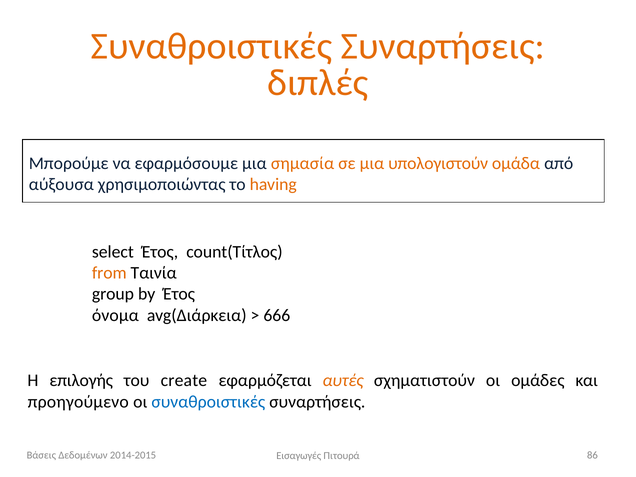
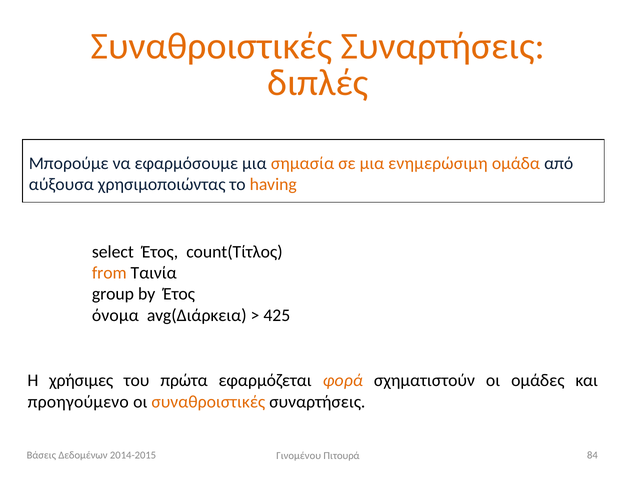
υπολογιστούν: υπολογιστούν -> ενημερώσιμη (438, 163)
666: 666 -> 425 (277, 315)
επιλογής: επιλογής -> χρήσιμες (81, 381)
create: create -> πρώτα (184, 381)
αυτές: αυτές -> φορά (343, 381)
συναθροιστικές colour: blue -> orange (208, 402)
Εισαγωγές: Εισαγωγές -> Γινομένου (299, 456)
86: 86 -> 84 (592, 455)
